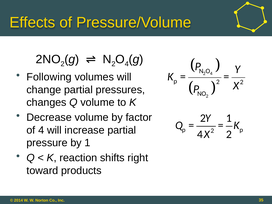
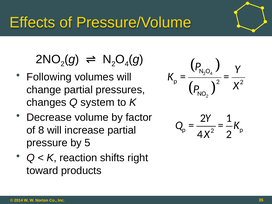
Q volume: volume -> system (97, 103)
of 4: 4 -> 8 (41, 130)
by 1: 1 -> 5 (88, 143)
